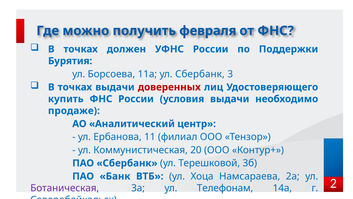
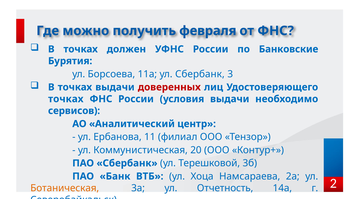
Поддержки: Поддержки -> Банковские (289, 49)
купить: купить -> точках (66, 99)
продаже: продаже -> сервисов (74, 111)
Ботаническая colour: purple -> orange (65, 188)
Телефонам: Телефонам -> Отчетность (225, 188)
